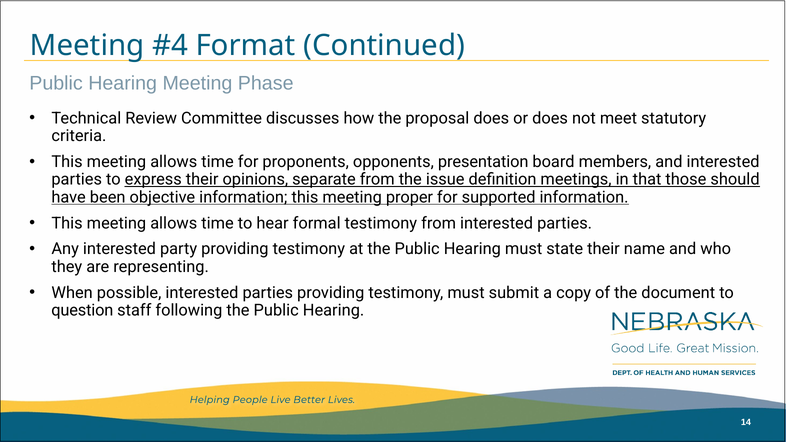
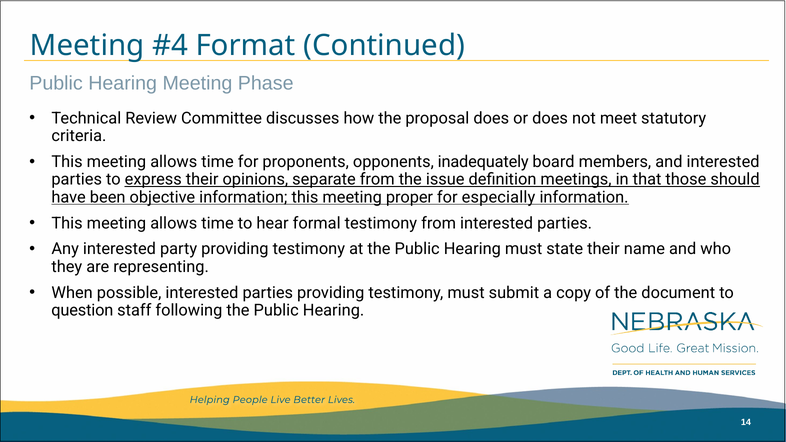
presentation: presentation -> inadequately (483, 162)
supported: supported -> especially (499, 197)
